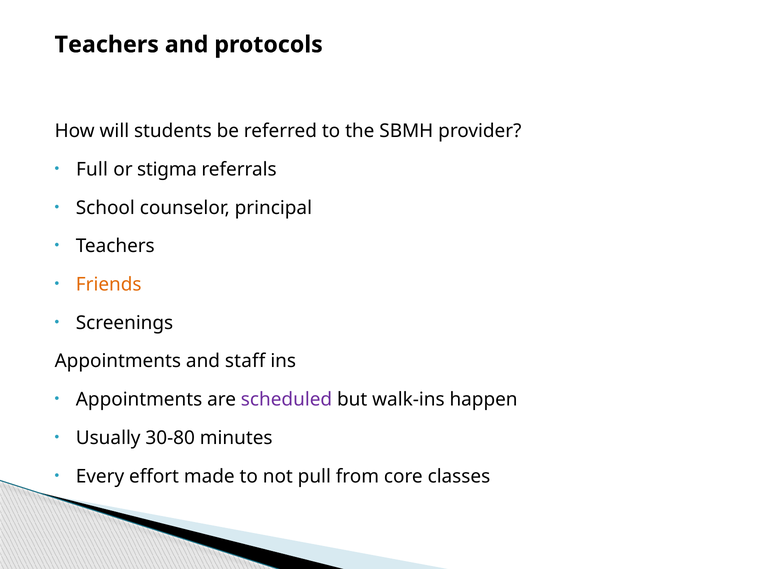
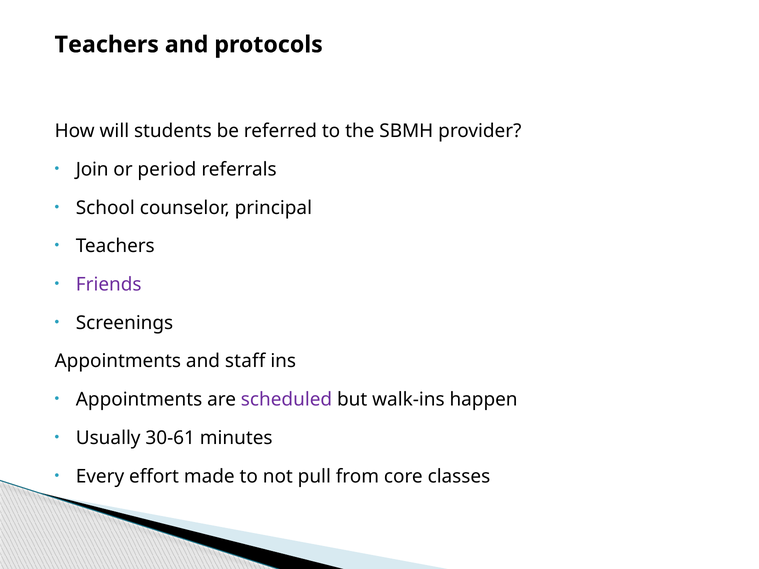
Full: Full -> Join (92, 170)
stigma: stigma -> period (167, 170)
Friends colour: orange -> purple (109, 285)
30-80: 30-80 -> 30-61 (170, 438)
